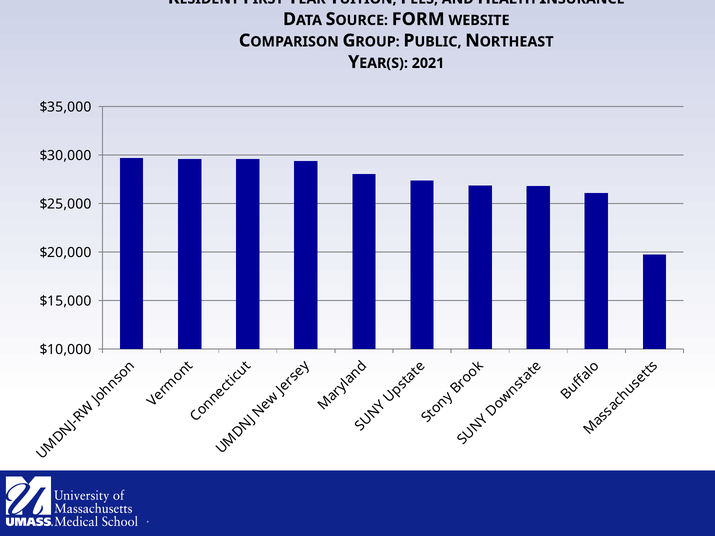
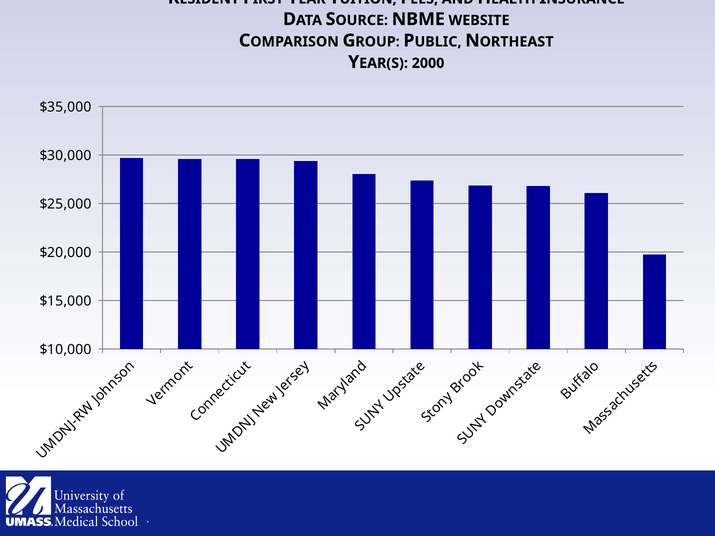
FORM: FORM -> NBME (418, 19)
2021: 2021 -> 2000 (428, 63)
